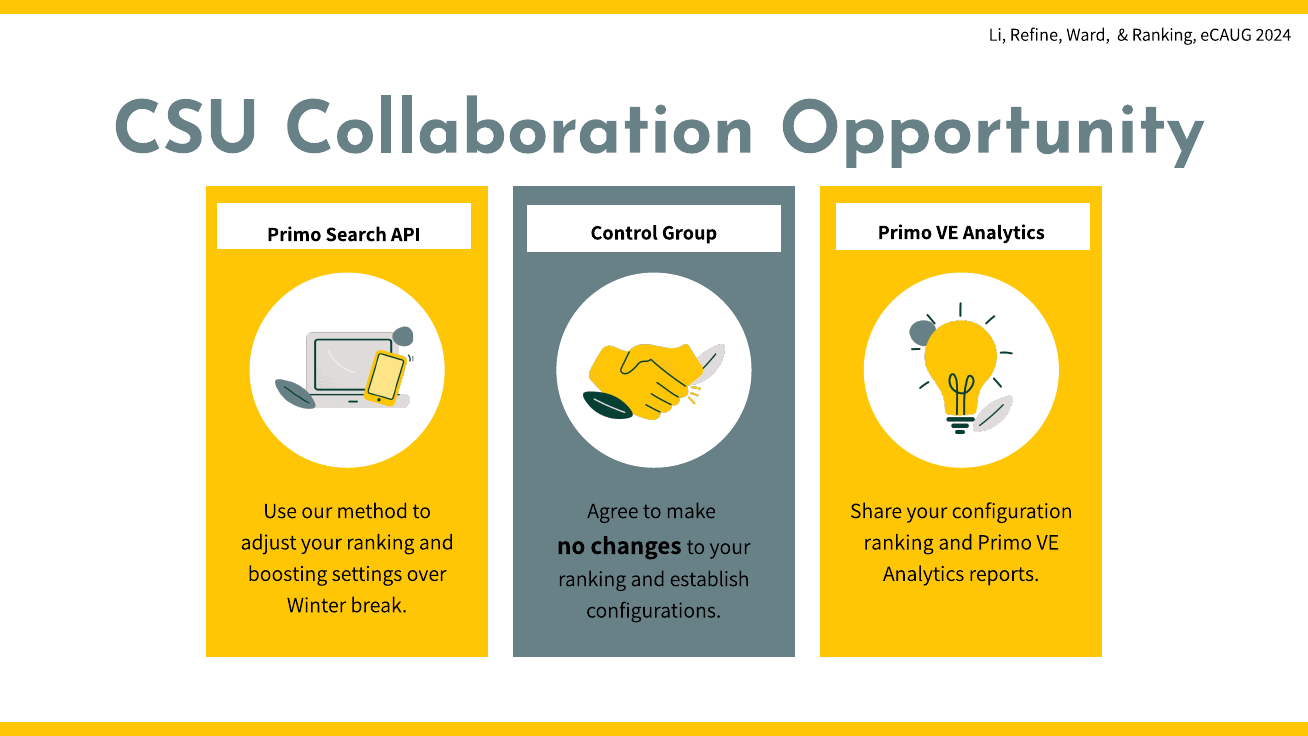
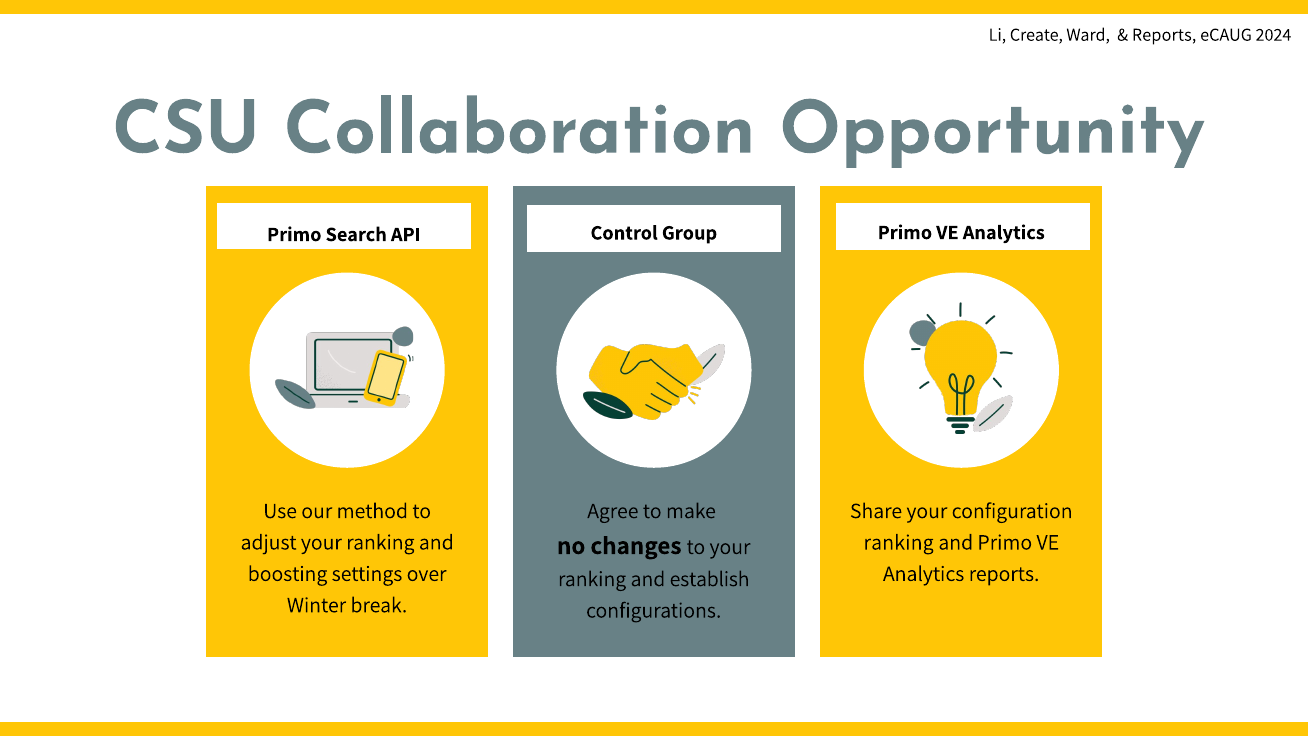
Refine: Refine -> Create (1036, 35)
Ranking: Ranking -> Reports (1164, 35)
